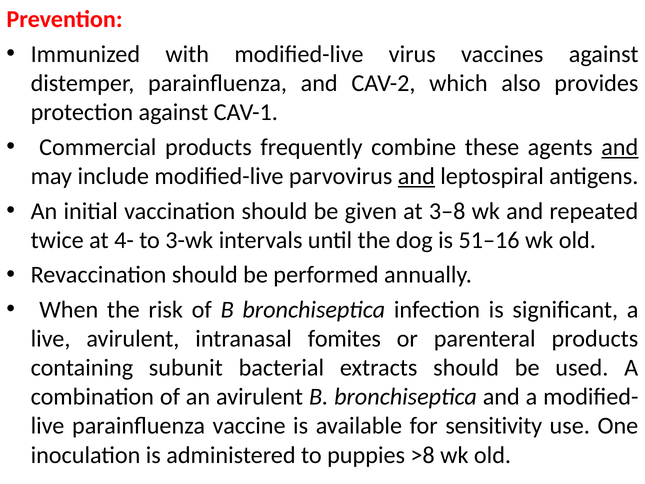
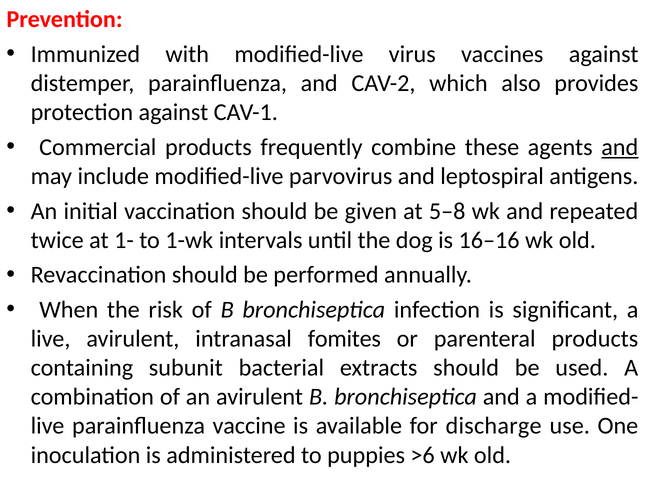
and underline: present -> none (416, 176)
3–8: 3–8 -> 5–8 (447, 211)
4-: 4- -> 1- (124, 240)
3-wk: 3-wk -> 1-wk (189, 240)
51–16: 51–16 -> 16–16 (489, 240)
sensitivity: sensitivity -> discharge (494, 426)
>8: >8 -> >6 (423, 455)
